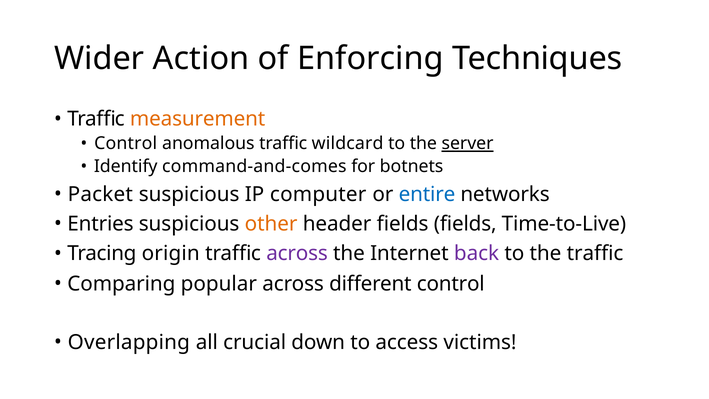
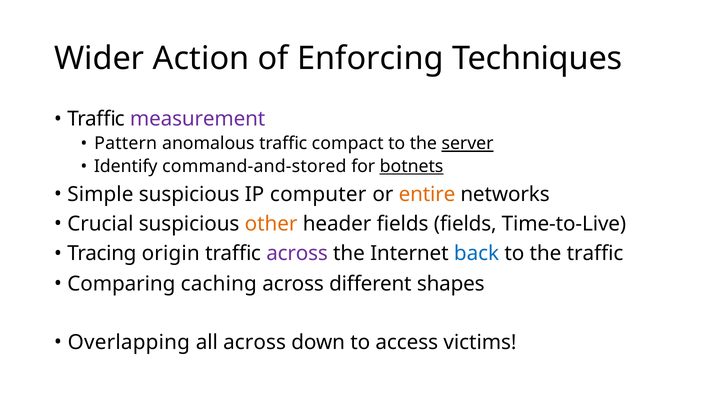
measurement colour: orange -> purple (198, 119)
Control: Control -> Pattern (126, 144)
wildcard: wildcard -> compact (348, 144)
command-and-comes: command-and-comes -> command-and-stored (254, 166)
botnets underline: none -> present (412, 166)
Packet: Packet -> Simple (100, 194)
entire colour: blue -> orange (427, 194)
Entries: Entries -> Crucial (100, 224)
back colour: purple -> blue (477, 253)
popular: popular -> caching (219, 284)
different control: control -> shapes (451, 284)
all crucial: crucial -> across (255, 342)
